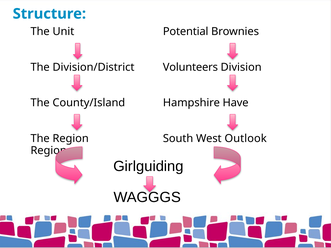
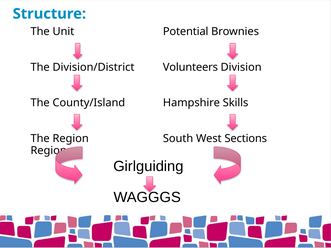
Have: Have -> Skills (236, 103)
Outlook: Outlook -> Sections (246, 139)
